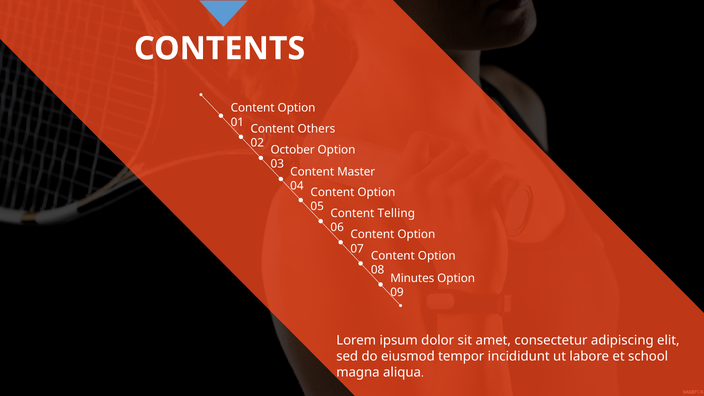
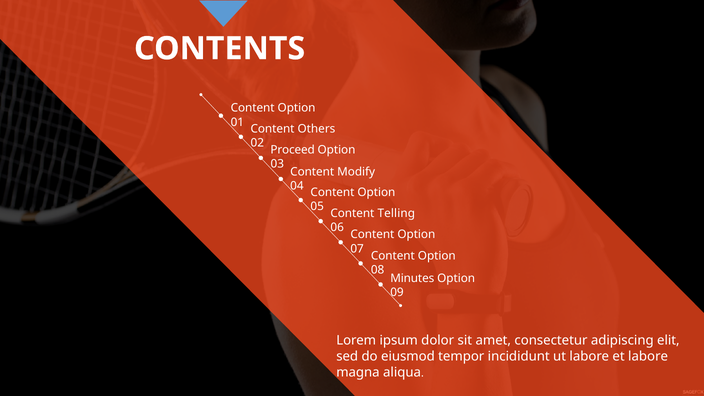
October: October -> Proceed (293, 150)
Master: Master -> Modify (356, 172)
et school: school -> labore (648, 356)
